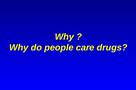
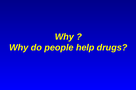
care: care -> help (85, 48)
